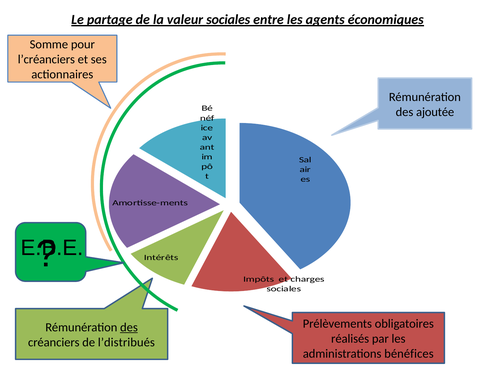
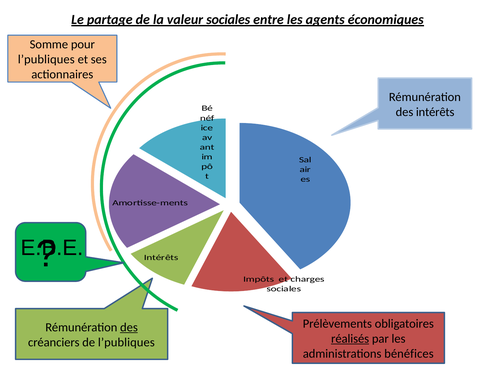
l’créanciers: l’créanciers -> l’publiques (46, 59)
des ajoutée: ajoutée -> intérêts (435, 112)
réalisés underline: none -> present (350, 338)
de l’distribués: l’distribués -> l’publiques (126, 342)
